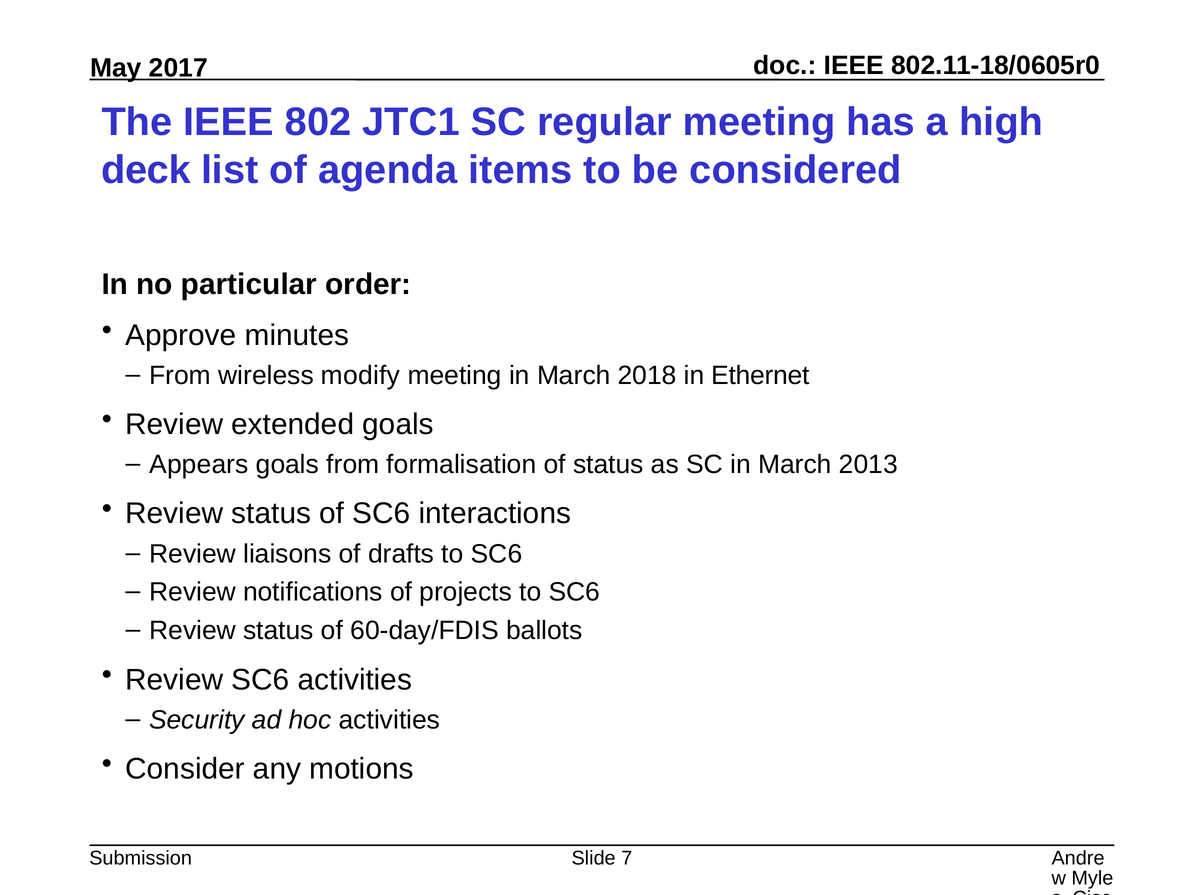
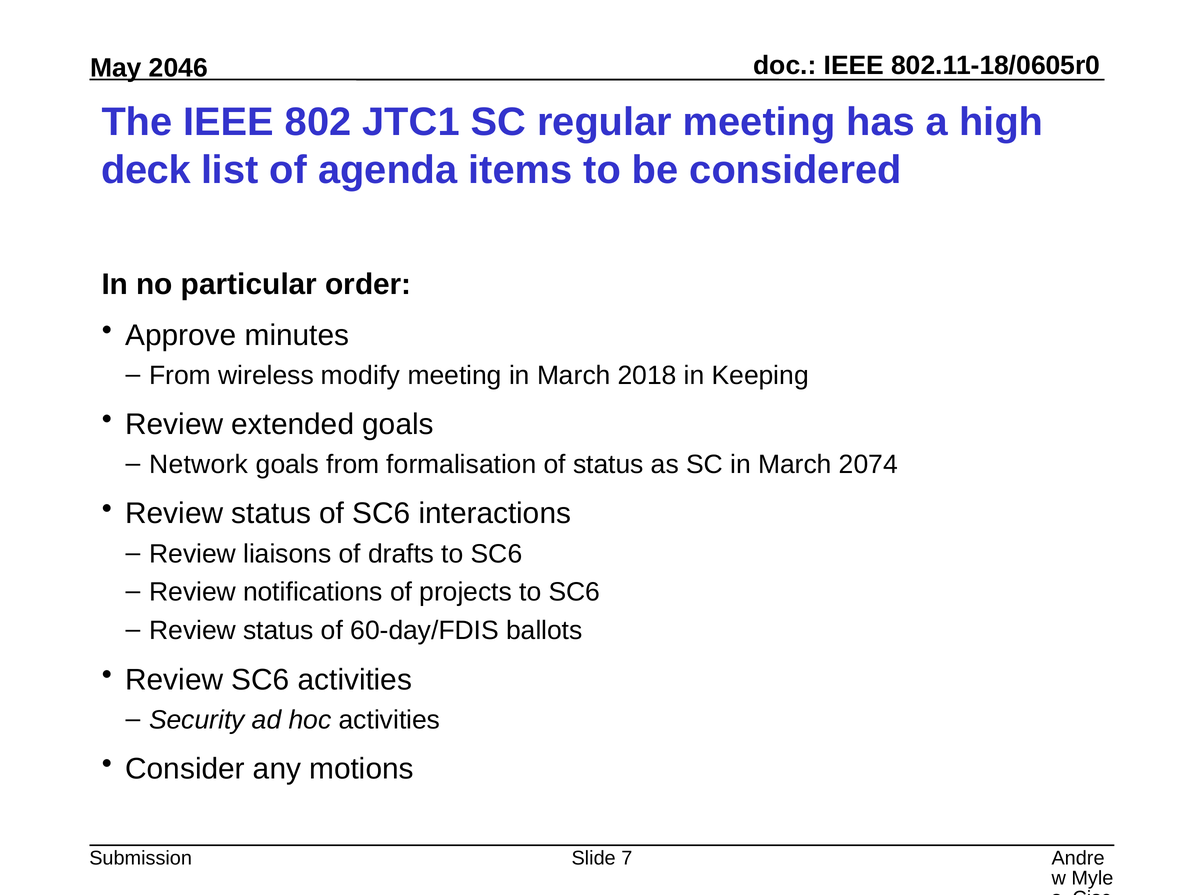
2017: 2017 -> 2046 (178, 68)
Ethernet: Ethernet -> Keeping (760, 376)
Appears: Appears -> Network (199, 465)
2013: 2013 -> 2074 (868, 465)
